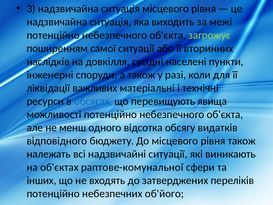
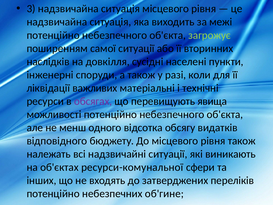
обсягах colour: blue -> purple (93, 101)
раптове-комунальної: раптове-комунальної -> ресурси-комунальної (132, 167)
об'його: об'його -> об'гине (164, 194)
